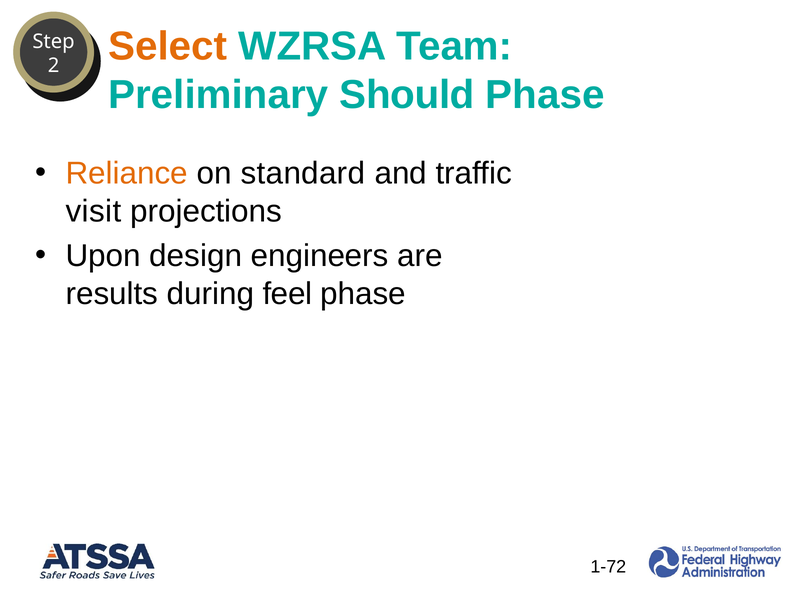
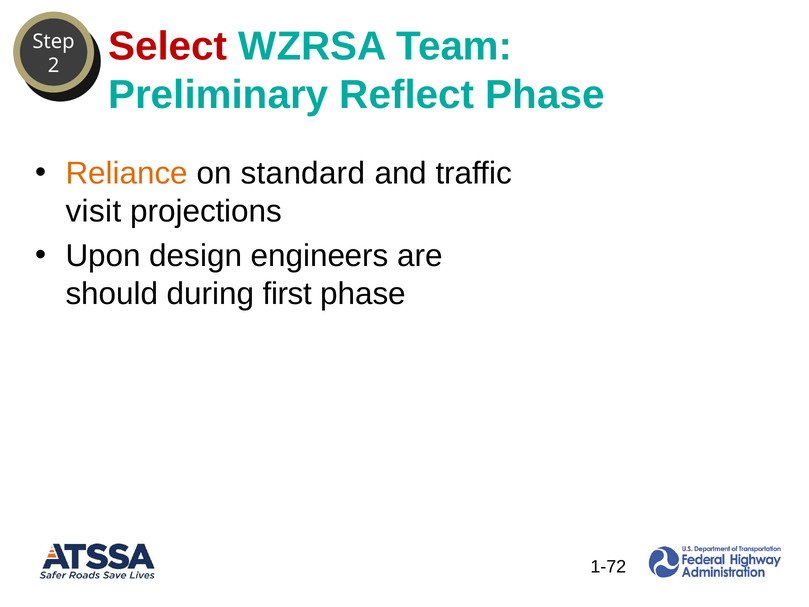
Select colour: orange -> red (168, 46)
Should: Should -> Reflect (407, 95)
results: results -> should (112, 294)
feel: feel -> first (287, 294)
